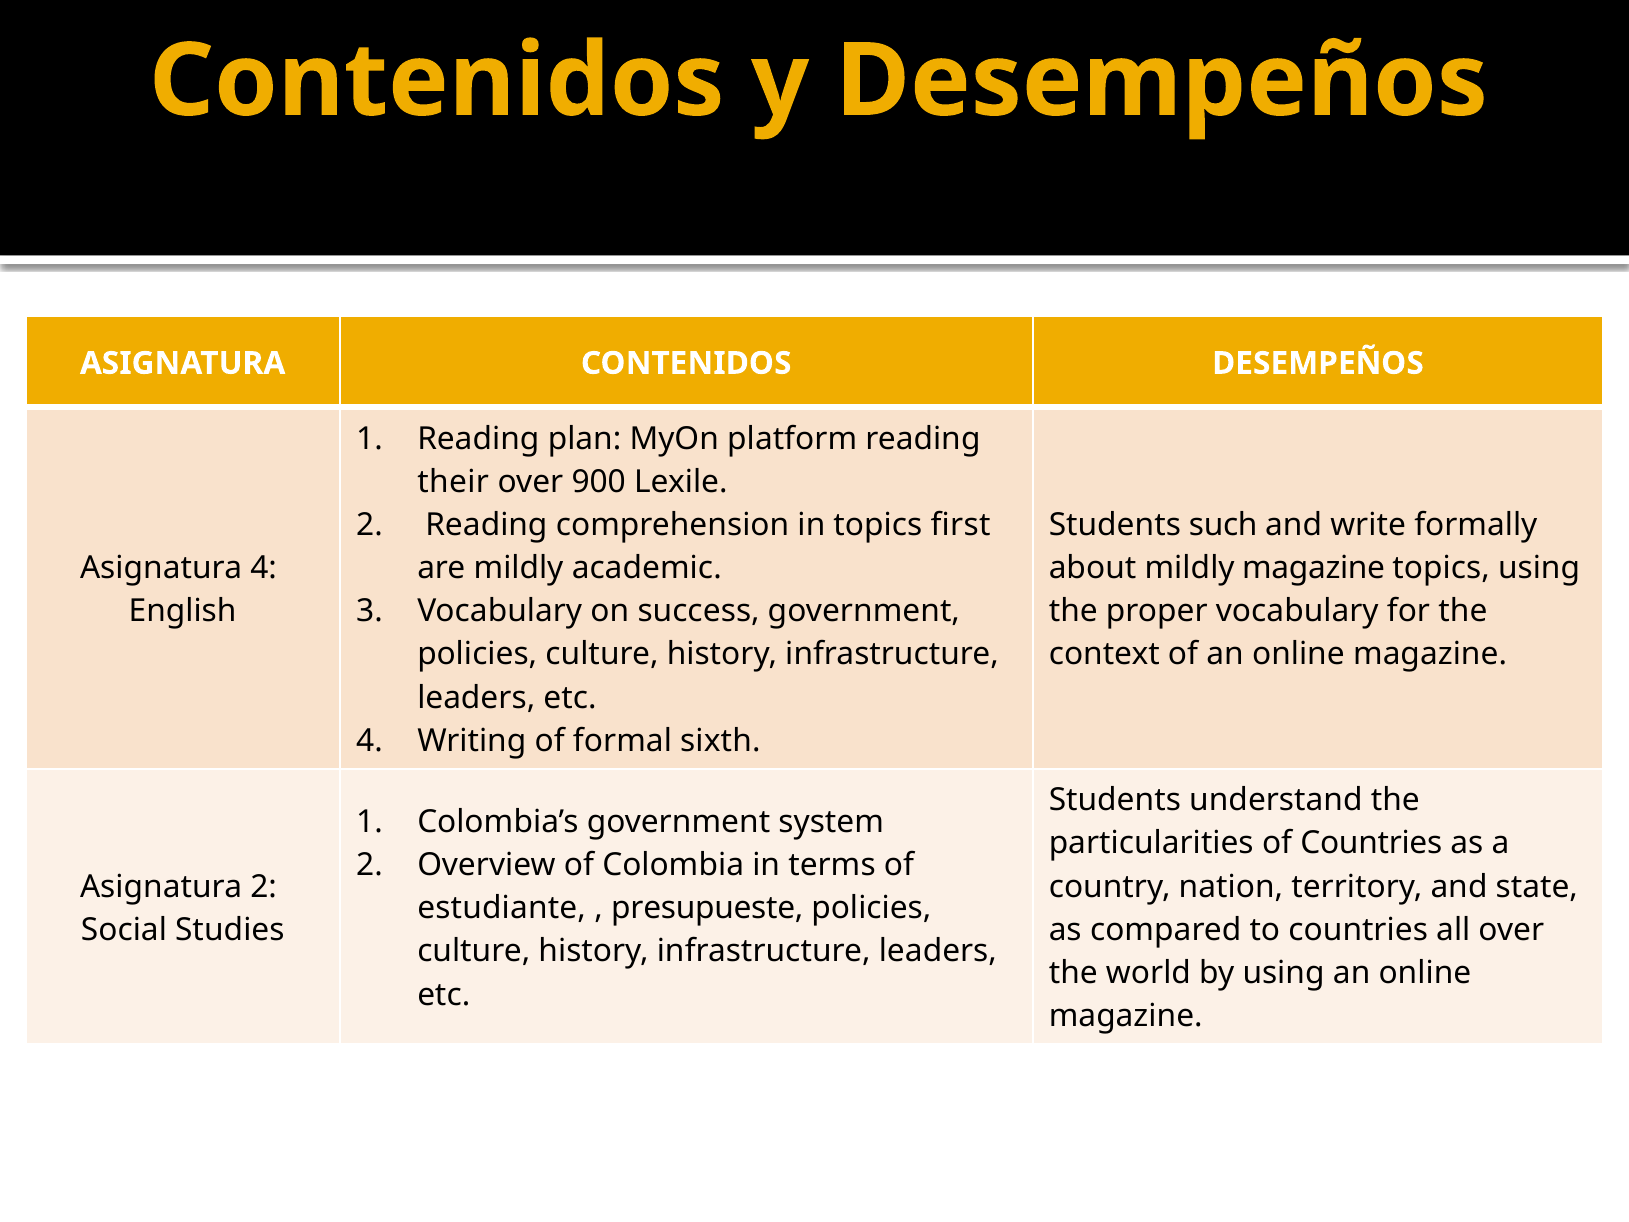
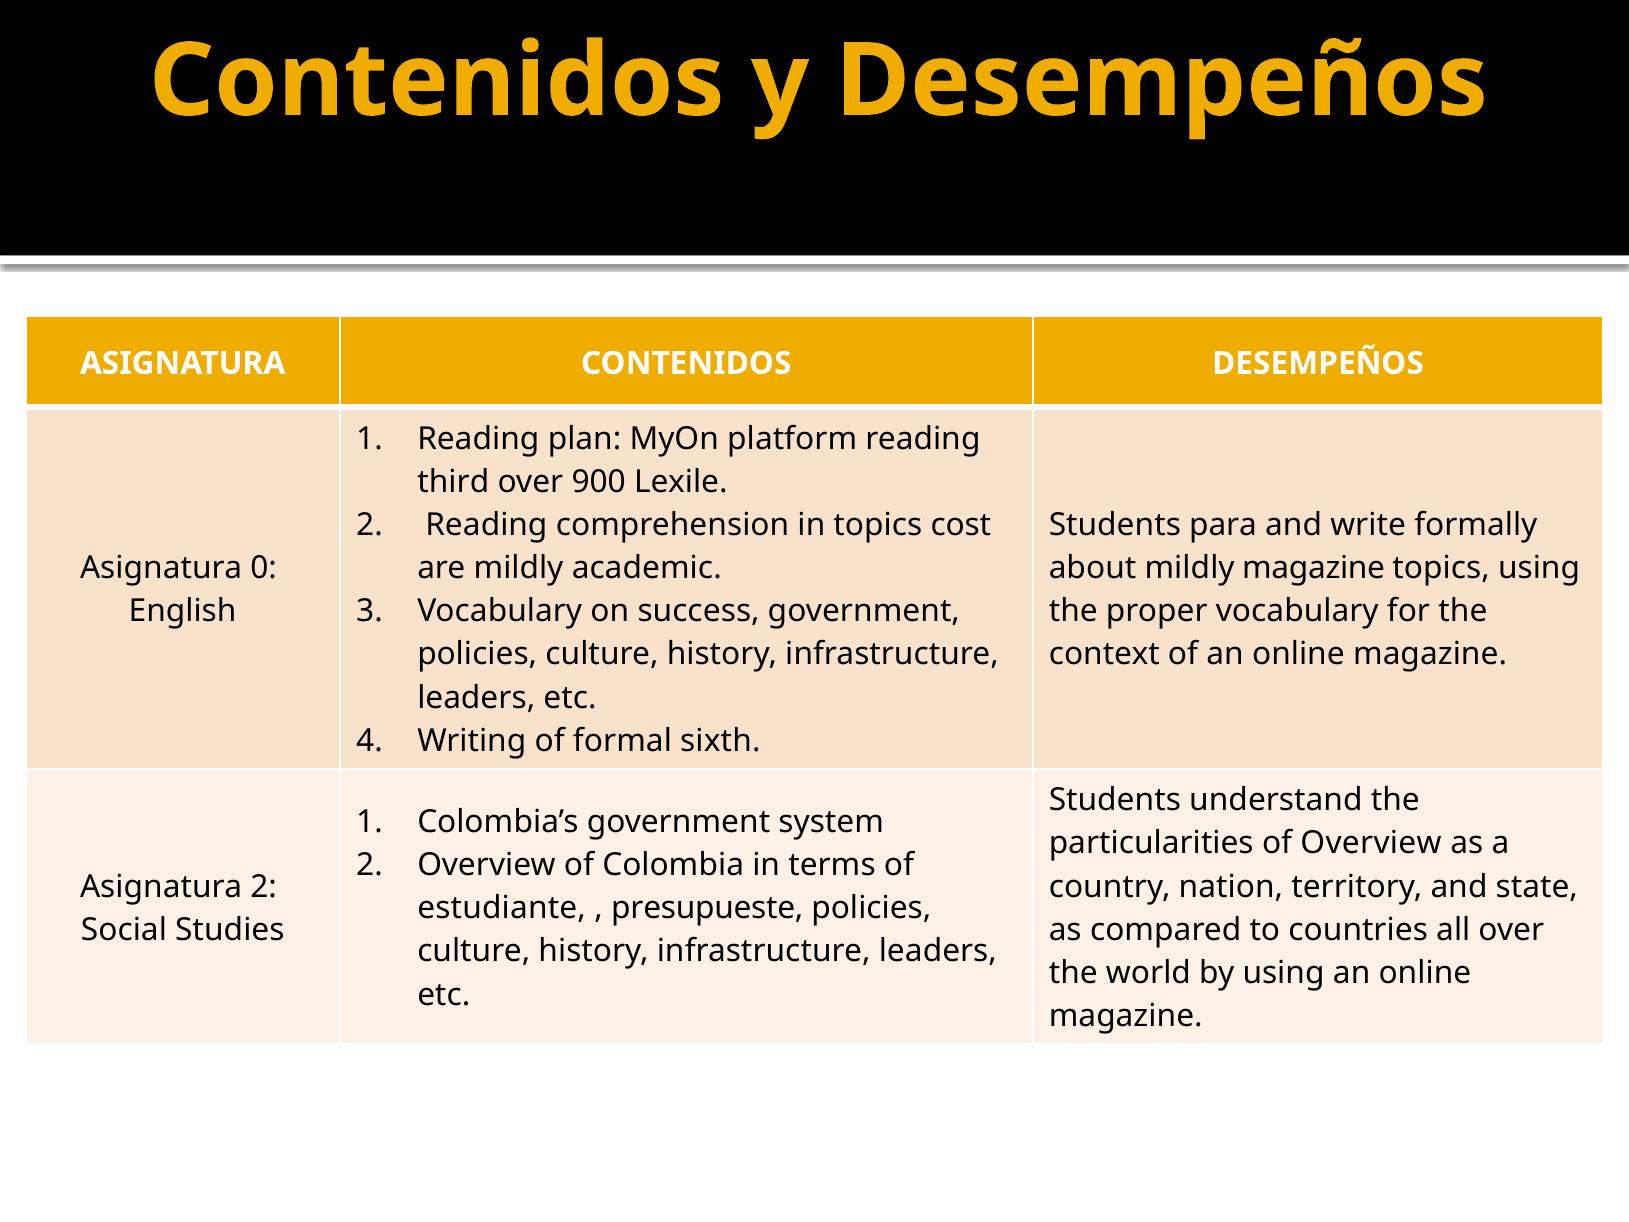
their: their -> third (453, 482)
first: first -> cost (961, 525)
such: such -> para (1223, 525)
Asignatura 4: 4 -> 0 (264, 568)
of Countries: Countries -> Overview (1371, 843)
